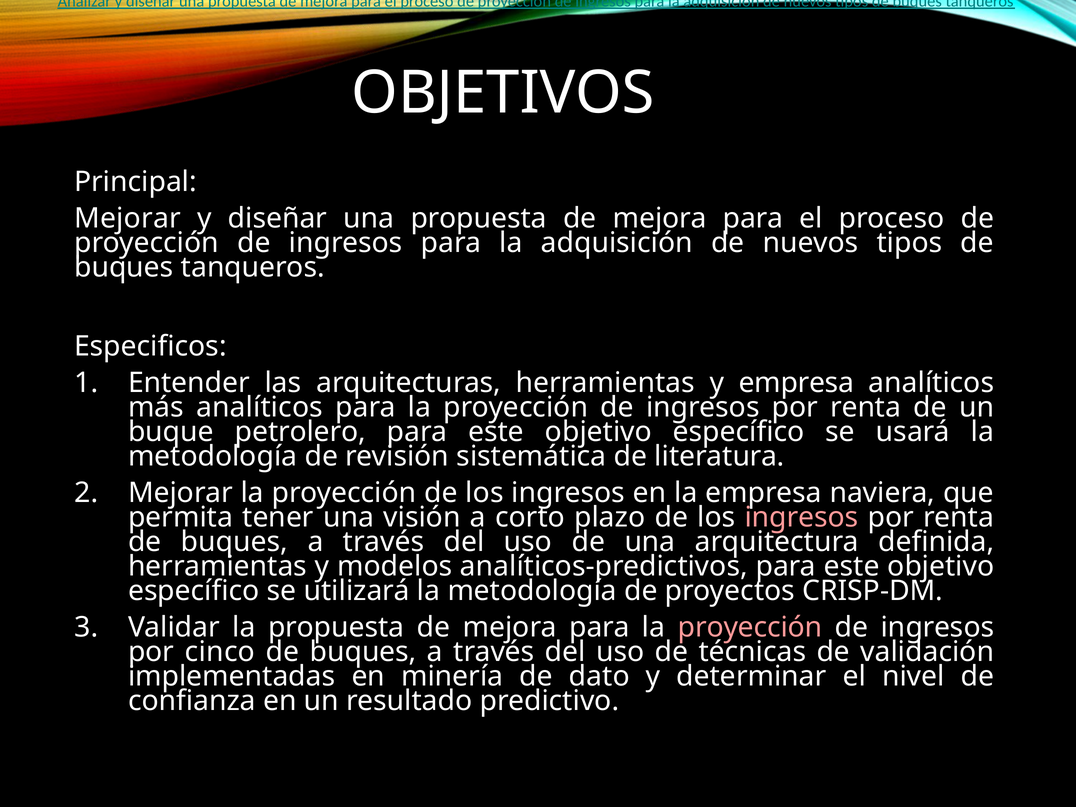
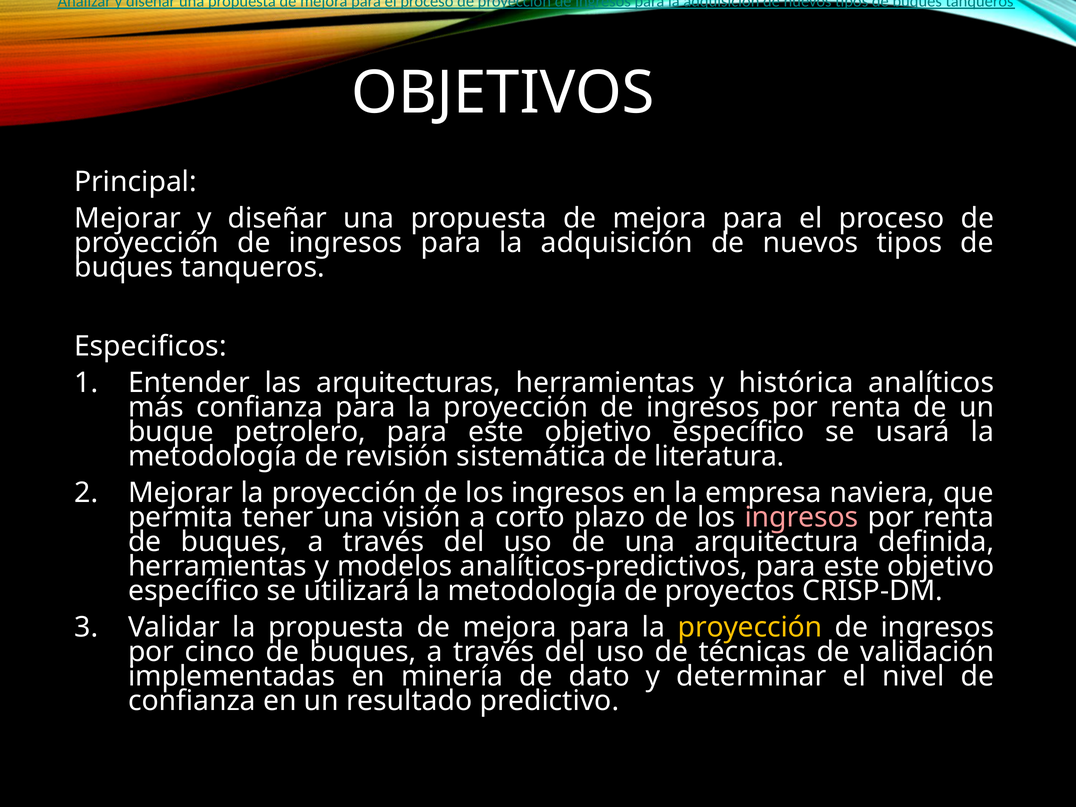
y empresa: empresa -> histórica (796, 383)
más analíticos: analíticos -> confianza (260, 407)
proyección colour: pink -> yellow (750, 628)
